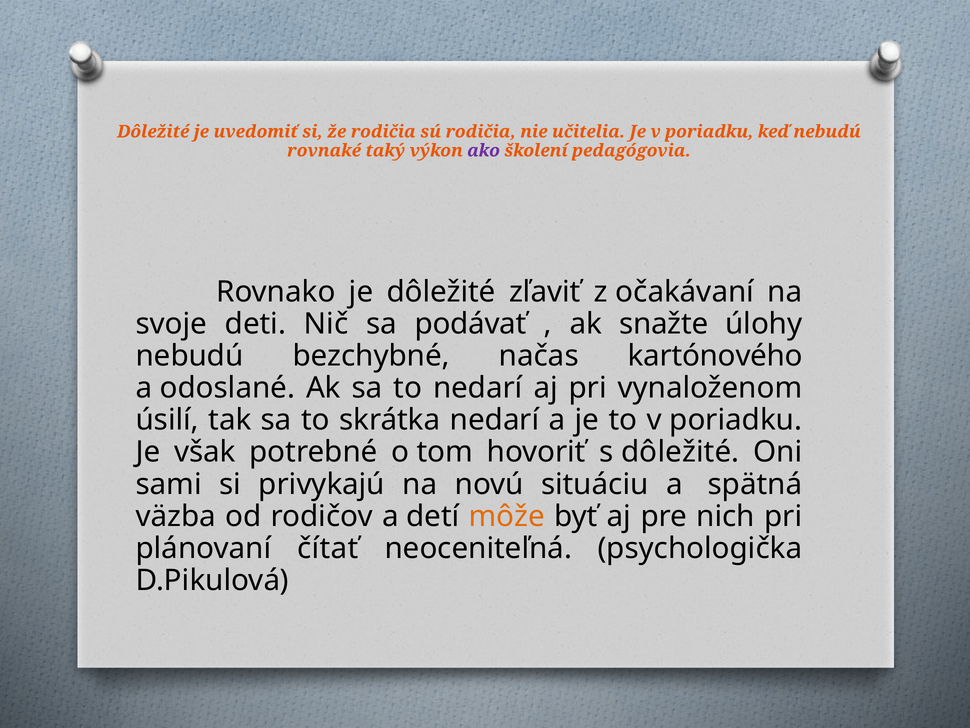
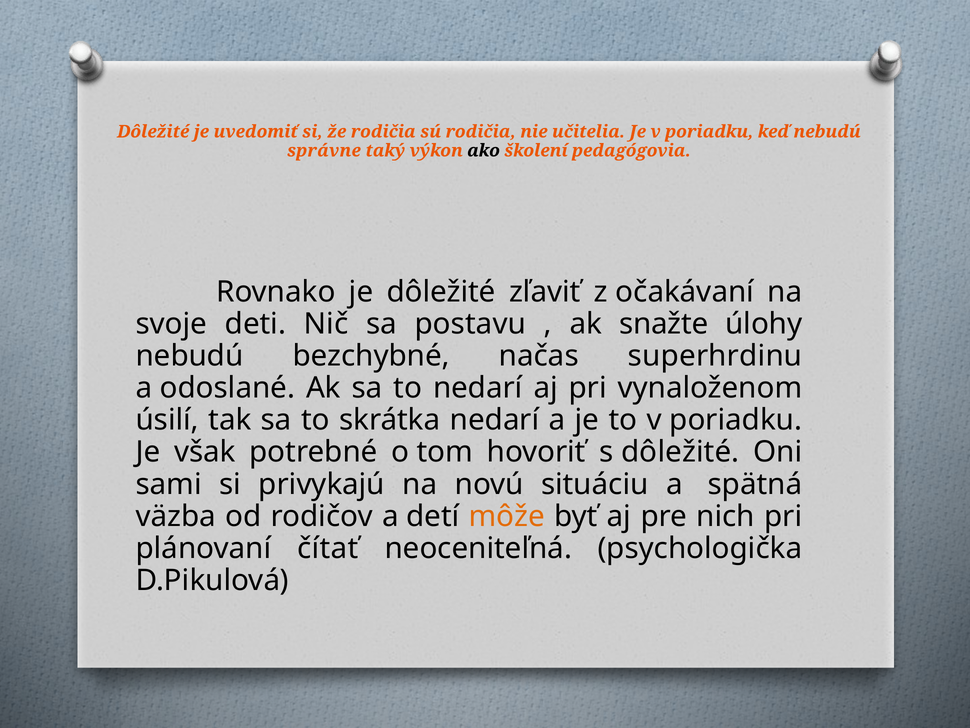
rovnaké: rovnaké -> správne (324, 151)
ako colour: purple -> black (484, 151)
podávať: podávať -> postavu (470, 324)
kartónového: kartónového -> superhrdinu (715, 356)
